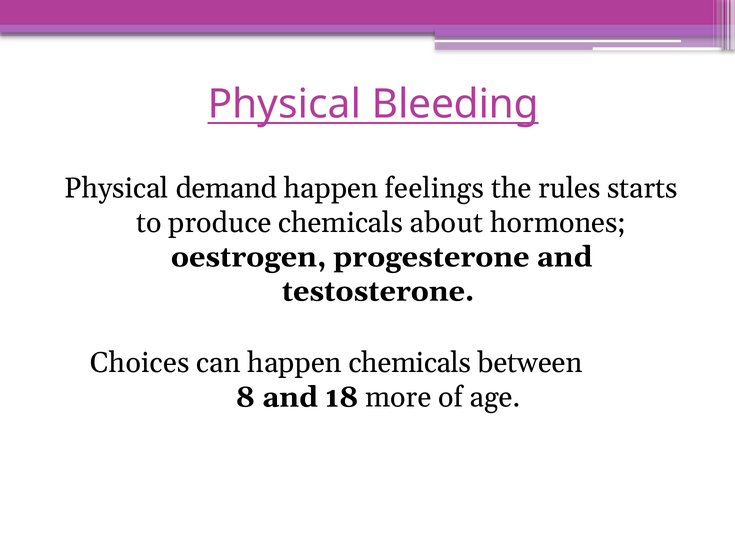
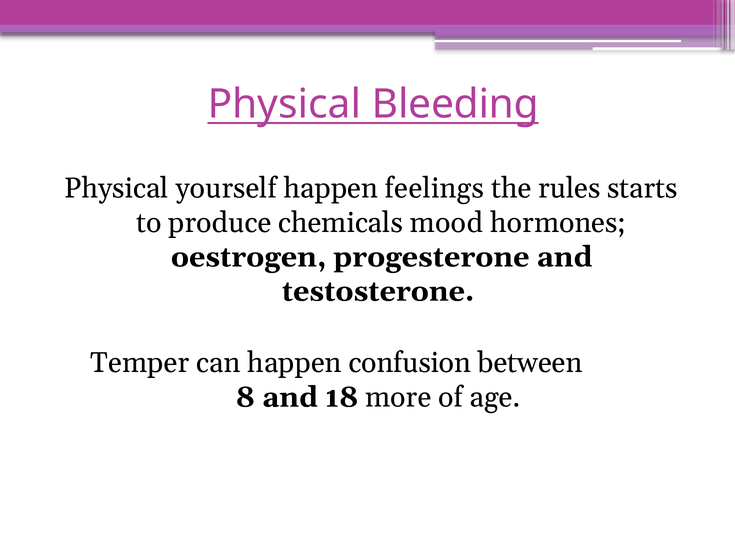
demand: demand -> yourself (226, 188)
about: about -> mood (446, 223)
Choices: Choices -> Temper (140, 363)
happen chemicals: chemicals -> confusion (410, 363)
